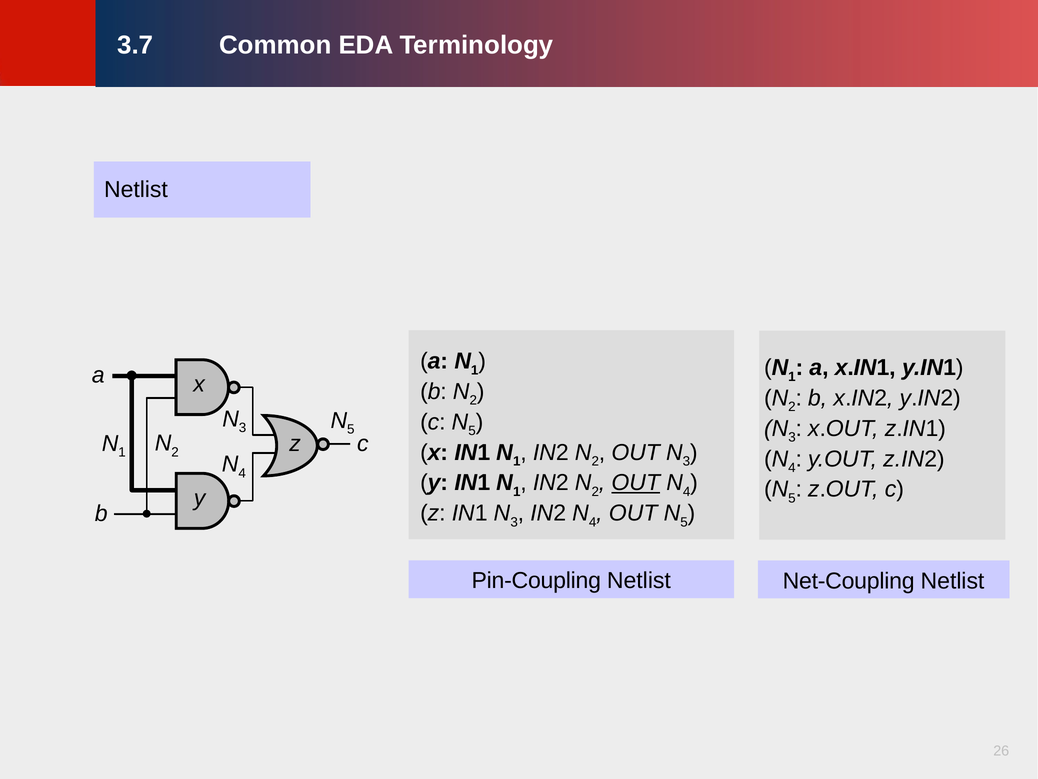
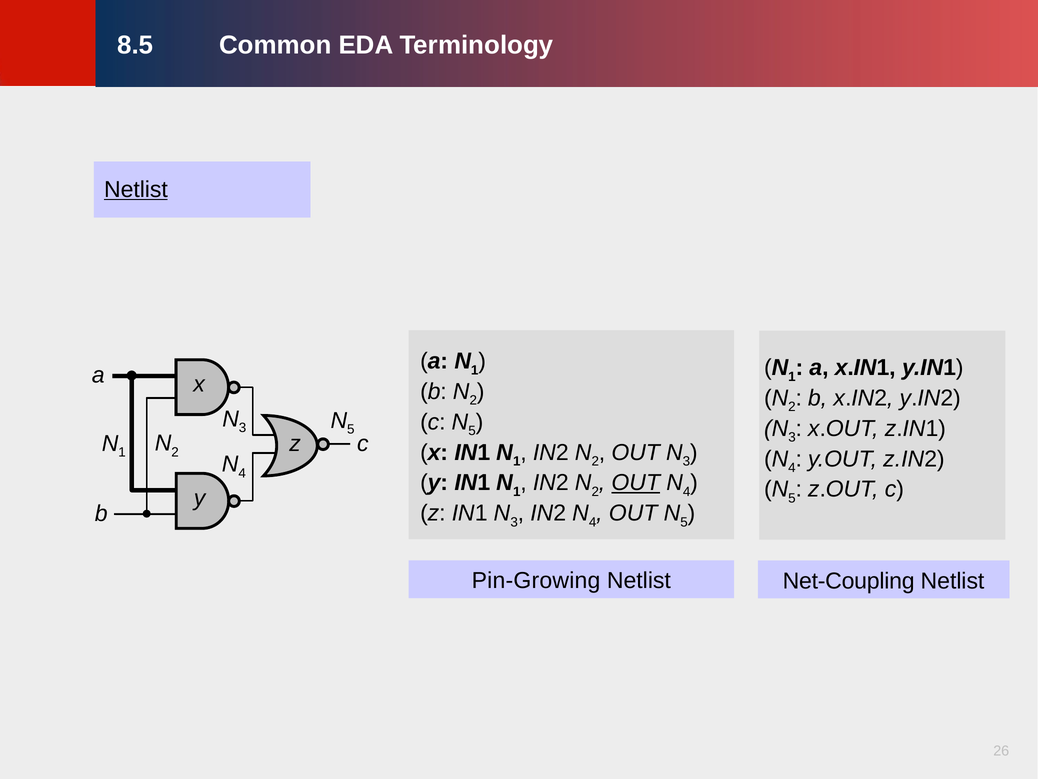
3.7: 3.7 -> 8.5 (135, 45)
Netlist underline: none -> present (136, 189)
Pin-Coupling: Pin-Coupling -> Pin-Growing (536, 580)
